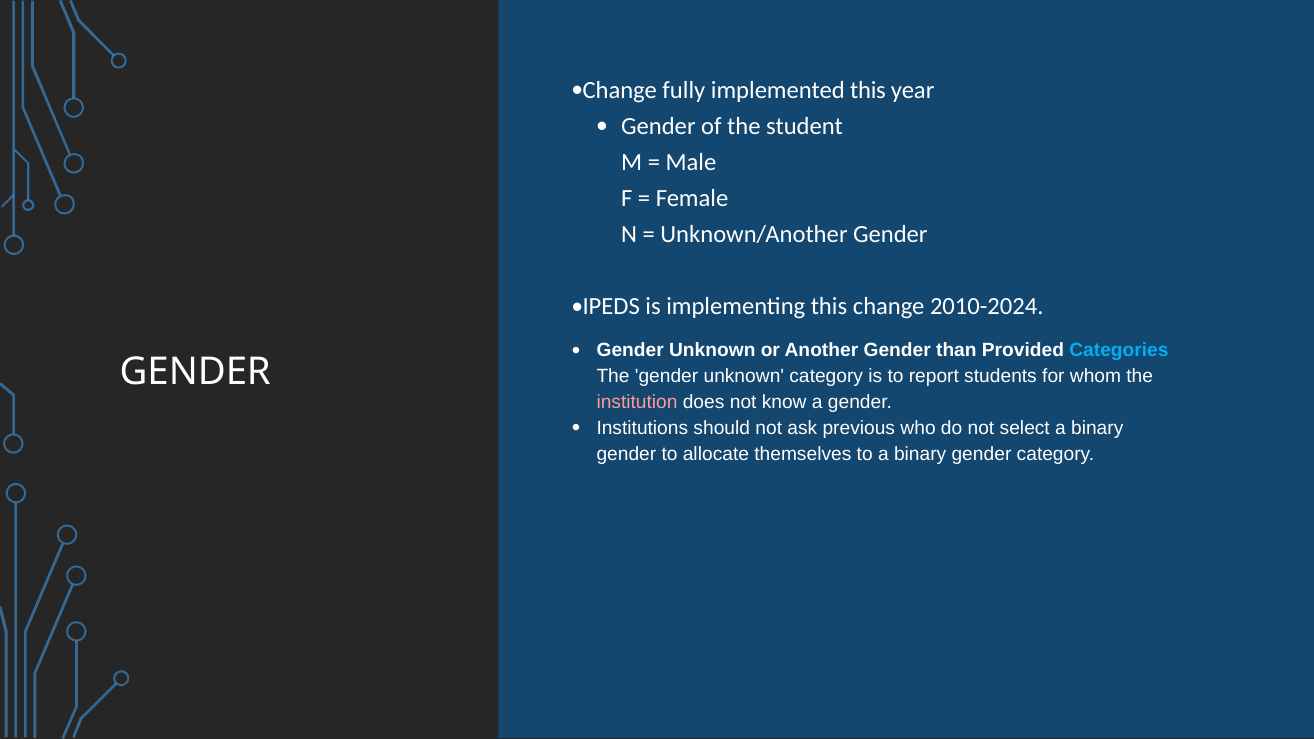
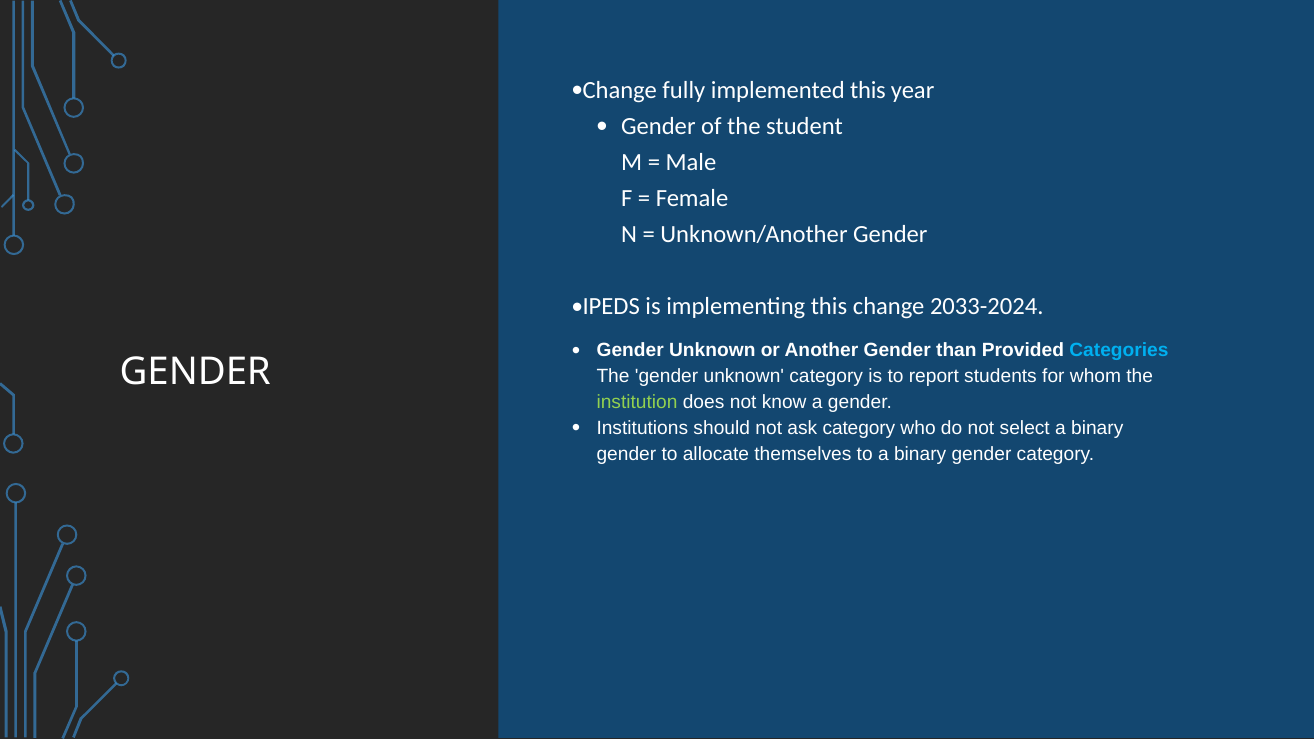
2010-2024: 2010-2024 -> 2033-2024 (987, 307)
institution colour: pink -> light green (637, 402)
ask previous: previous -> category (859, 428)
